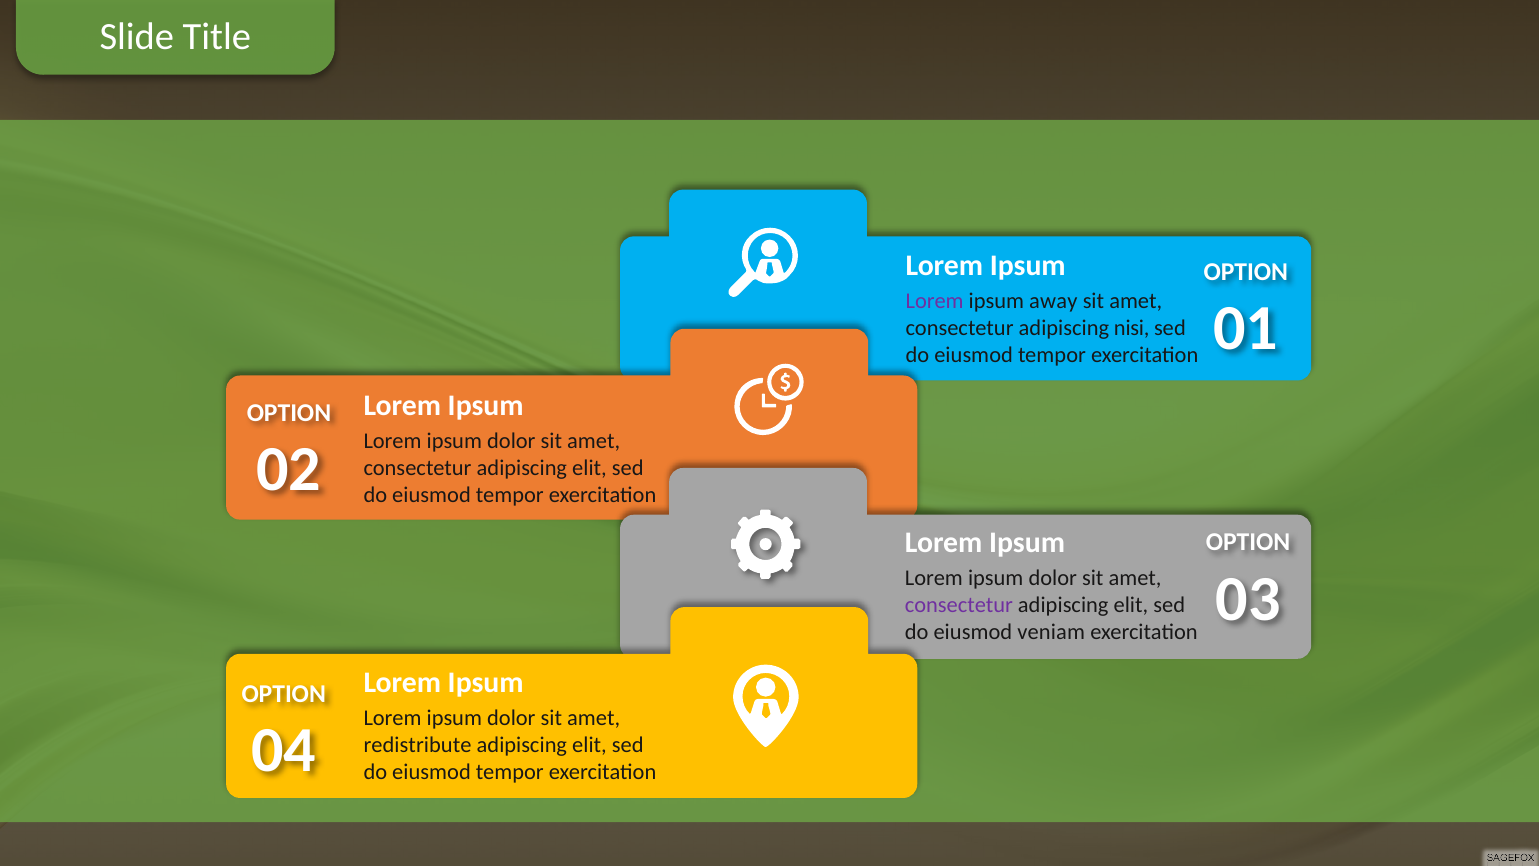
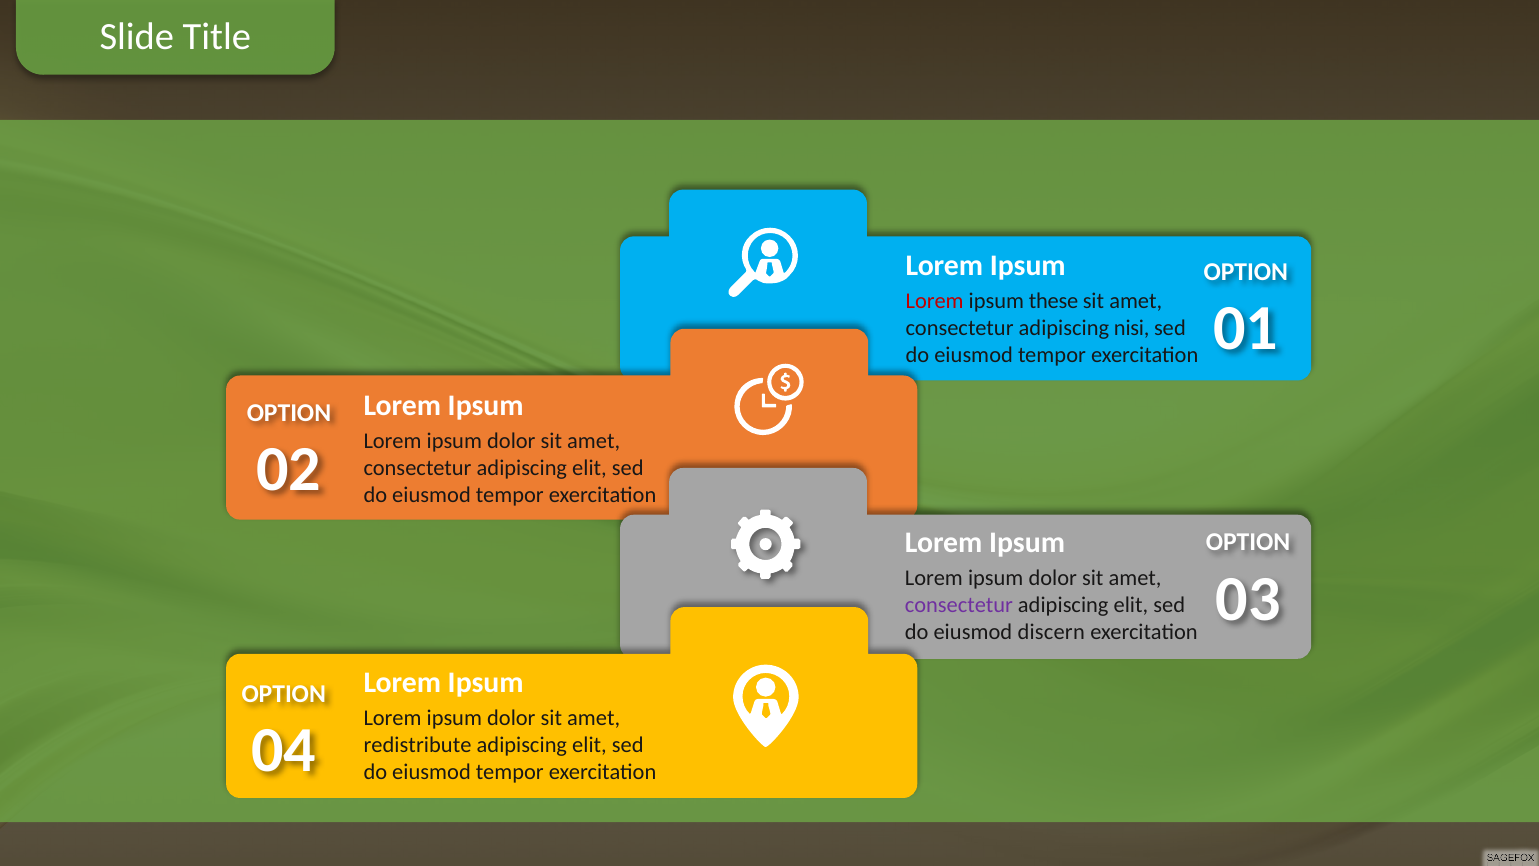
Lorem colour: purple -> red (935, 301)
away: away -> these (1054, 301)
veniam: veniam -> discern (1051, 632)
